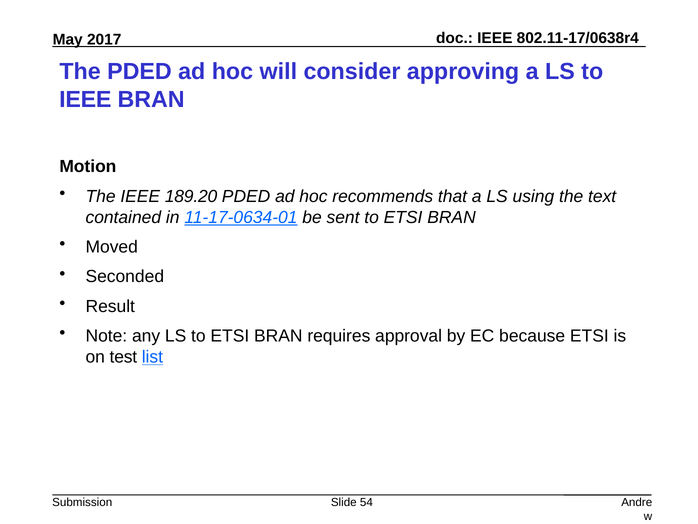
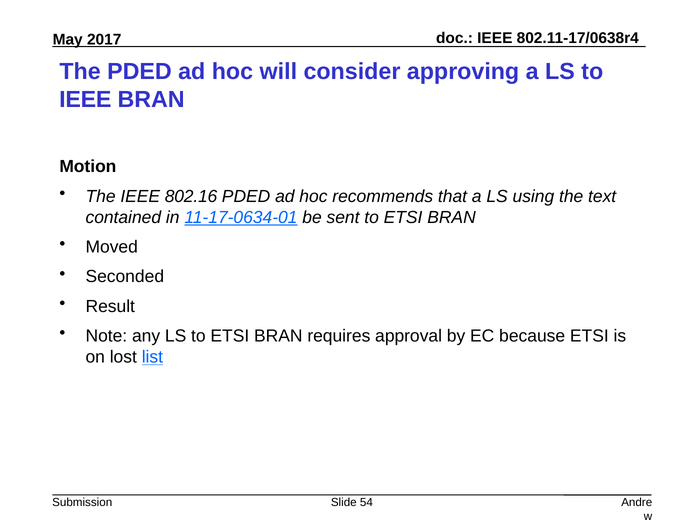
189.20: 189.20 -> 802.16 (191, 196)
test: test -> lost (123, 357)
